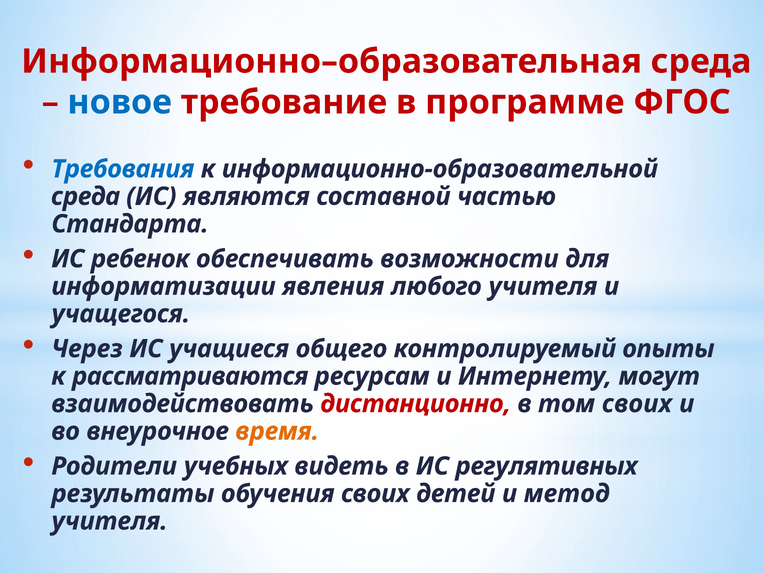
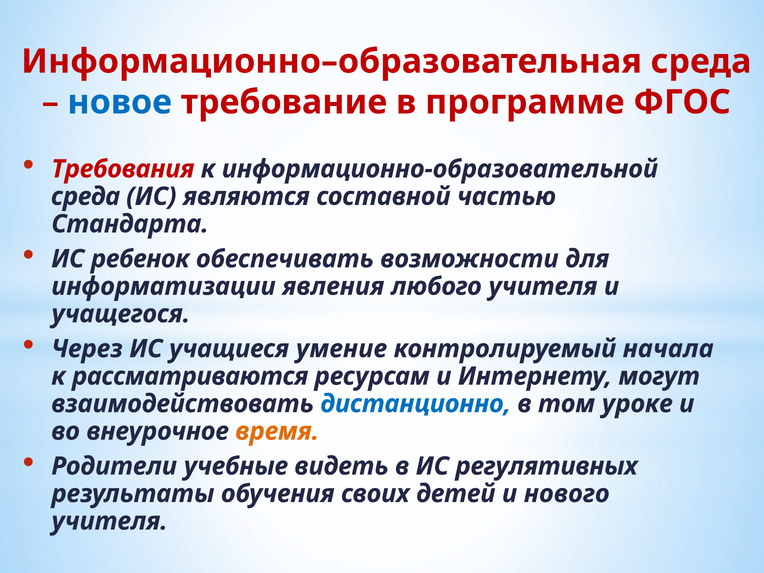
Требования colour: blue -> red (123, 169)
общего: общего -> умение (341, 349)
опыты: опыты -> начала (668, 349)
дистанционно colour: red -> blue (416, 404)
том своих: своих -> уроке (637, 404)
учебных: учебных -> учебные (236, 466)
метод: метод -> нового (567, 494)
